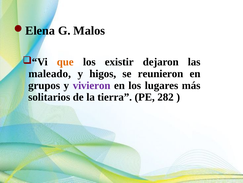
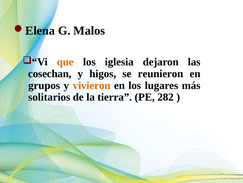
existir: existir -> iglesia (119, 62)
maleado: maleado -> cosechan (50, 73)
vivieron colour: purple -> orange (92, 85)
